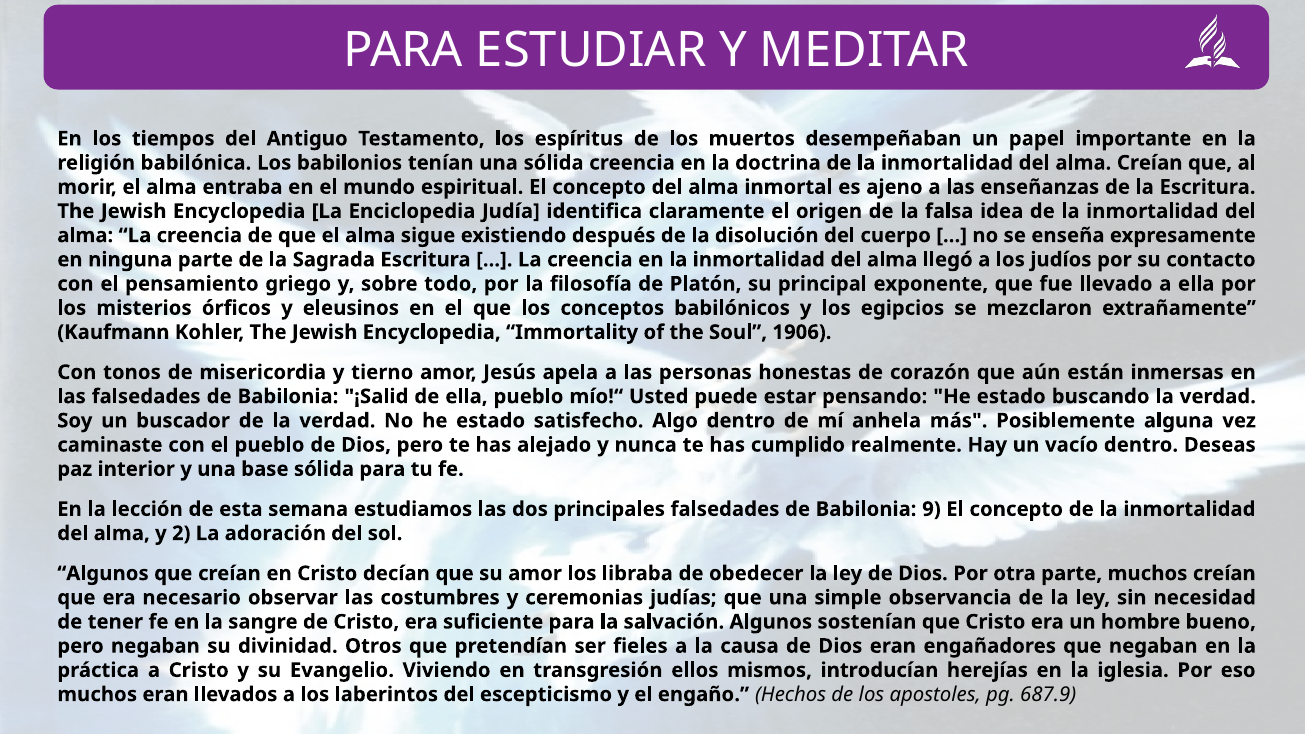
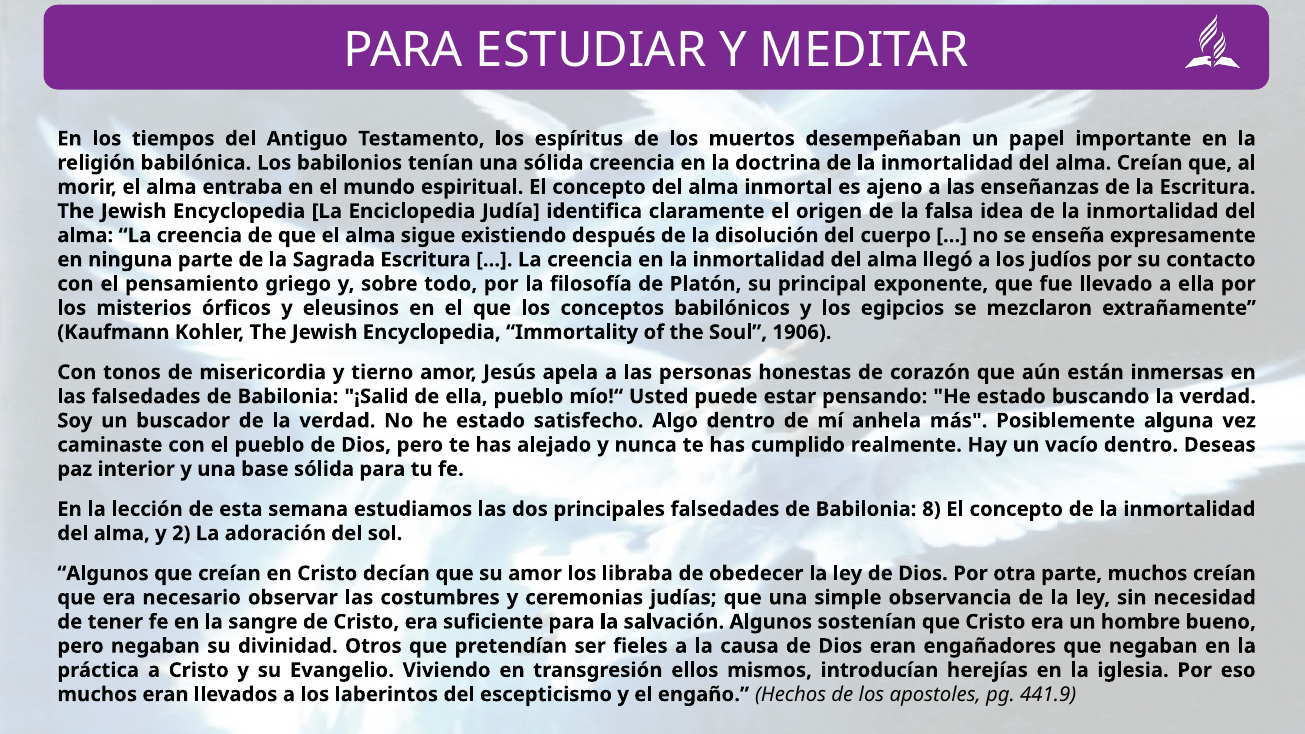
9: 9 -> 8 (931, 509)
687.9: 687.9 -> 441.9 (1048, 694)
